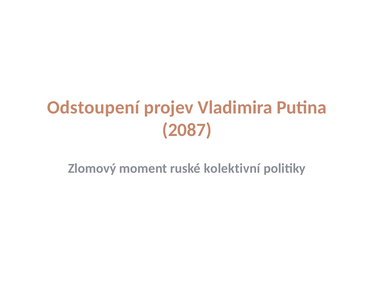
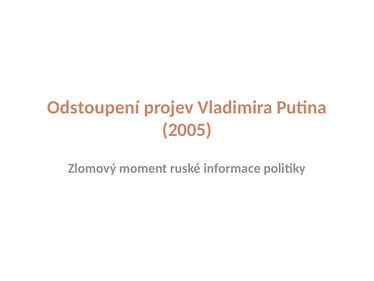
2087: 2087 -> 2005 (187, 130)
kolektivní: kolektivní -> informace (232, 168)
